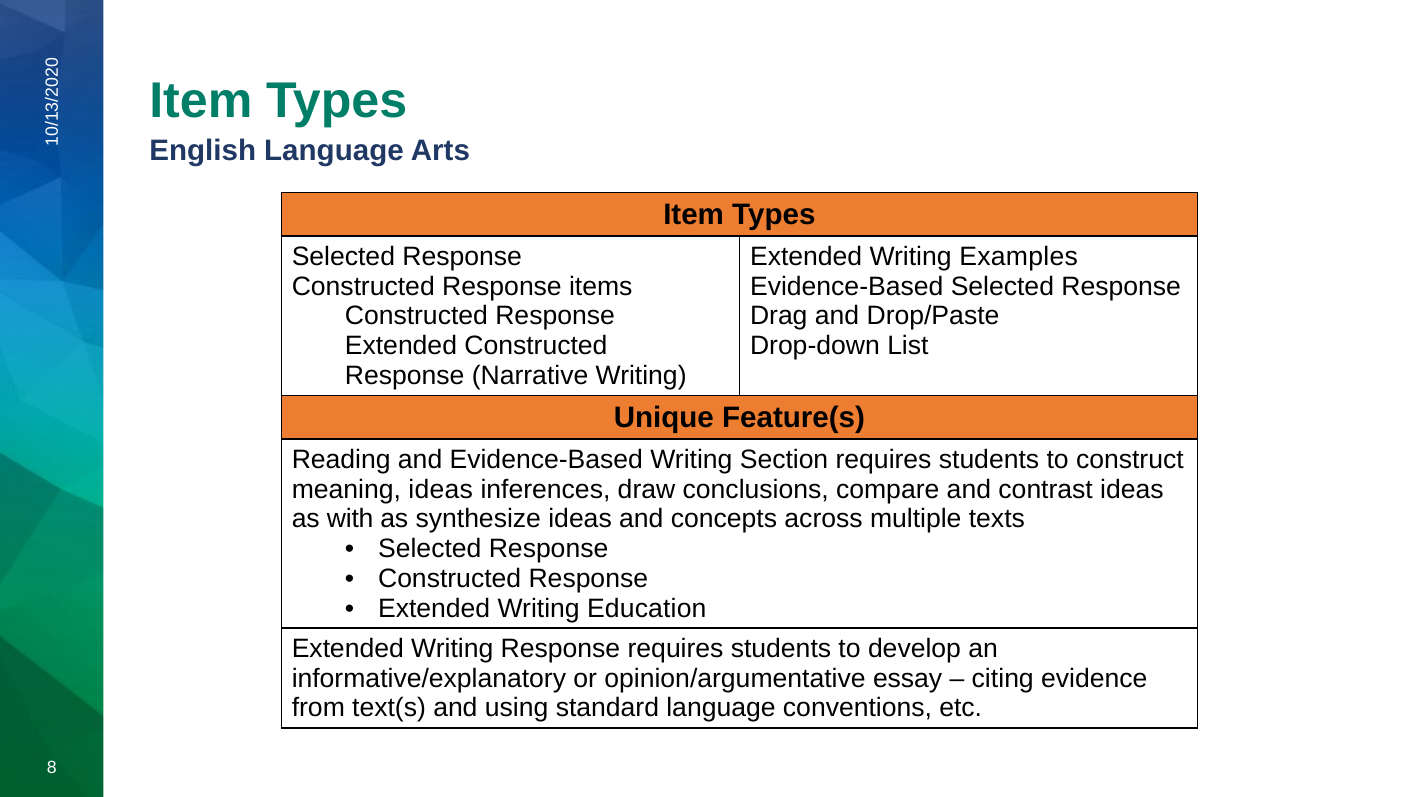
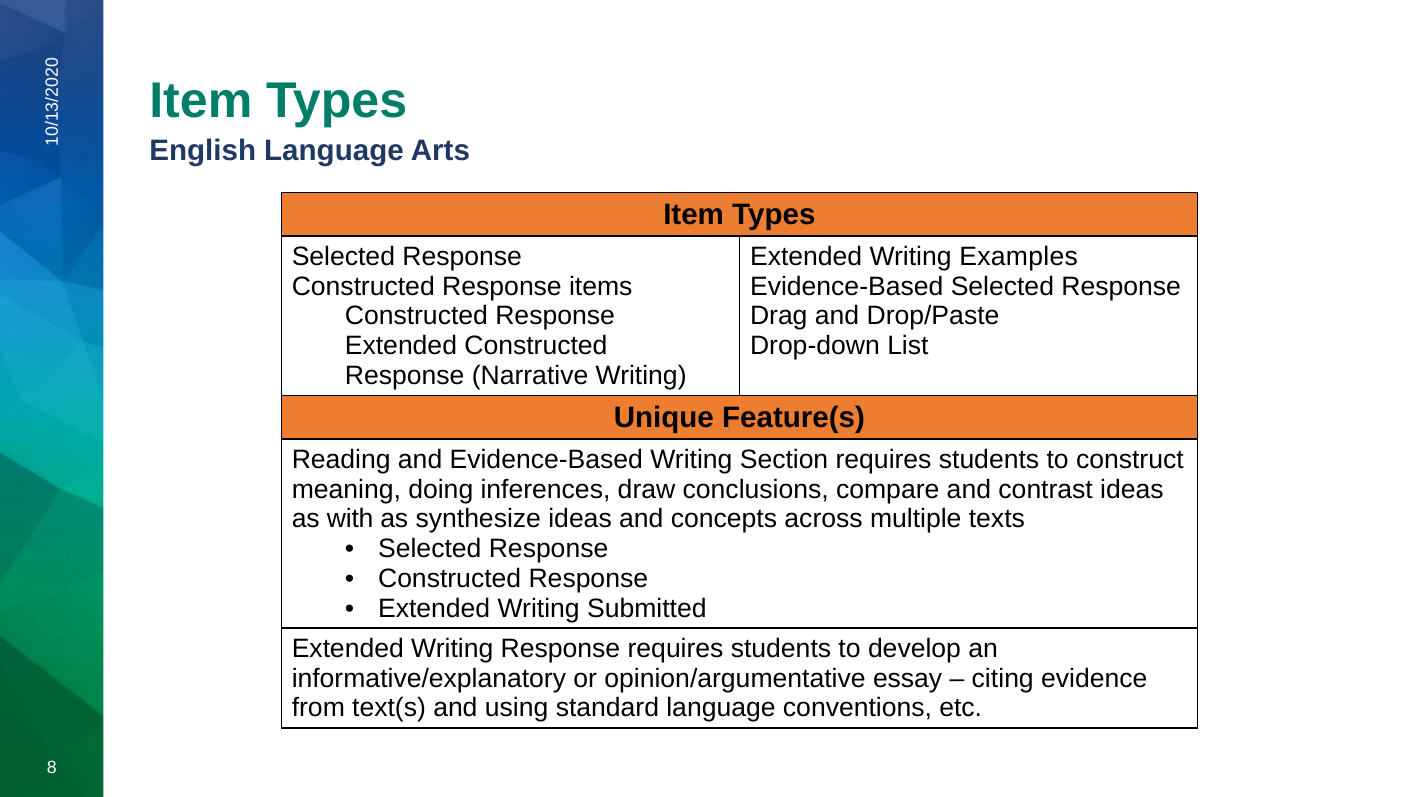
meaning ideas: ideas -> doing (441, 489)
Education: Education -> Submitted (647, 608)
